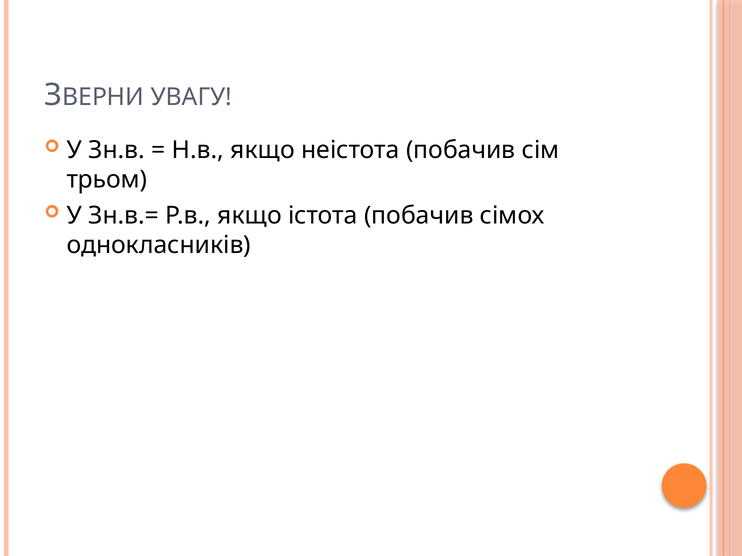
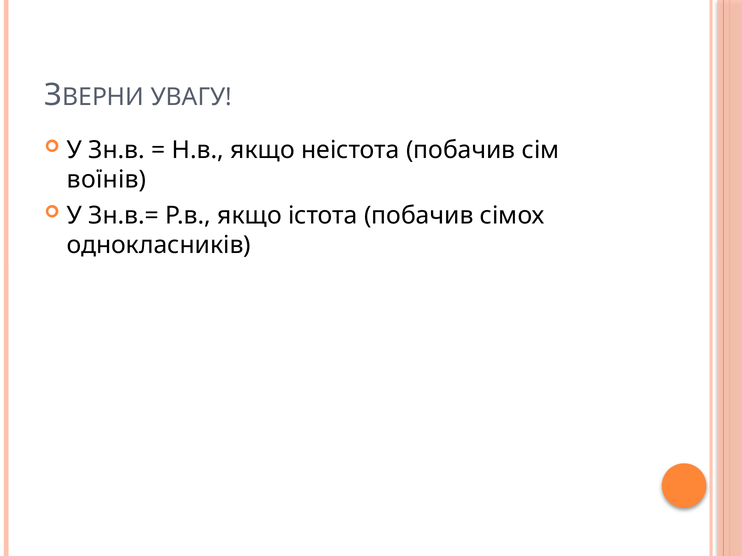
трьом: трьом -> воїнів (107, 180)
